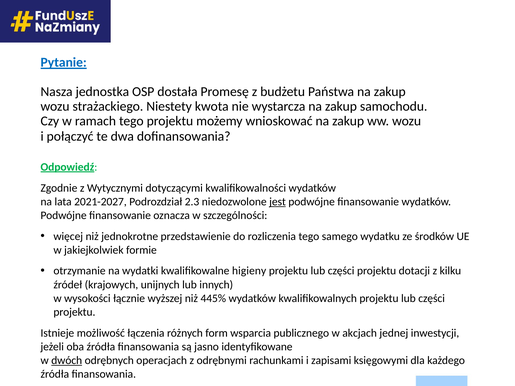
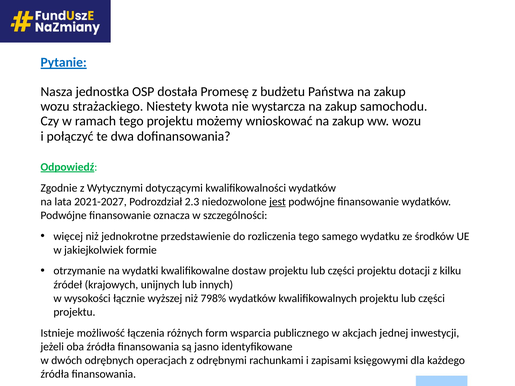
higieny: higieny -> dostaw (249, 271)
445%: 445% -> 798% (213, 299)
dwóch underline: present -> none (67, 361)
